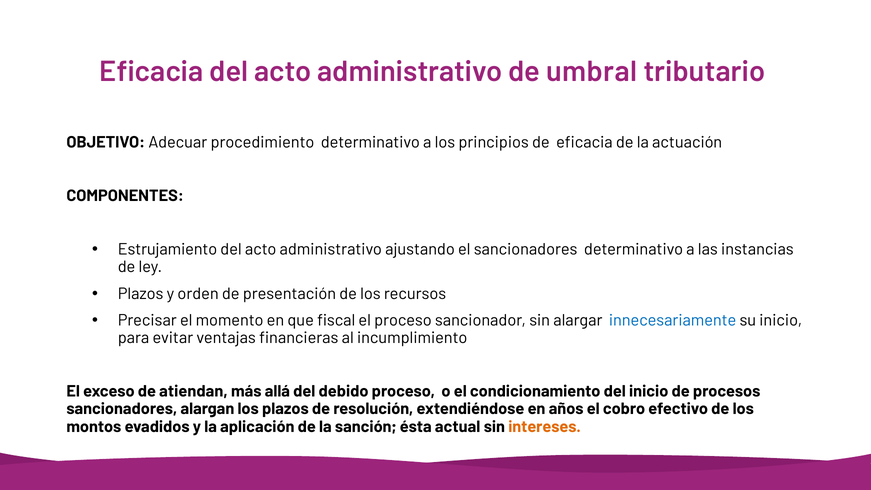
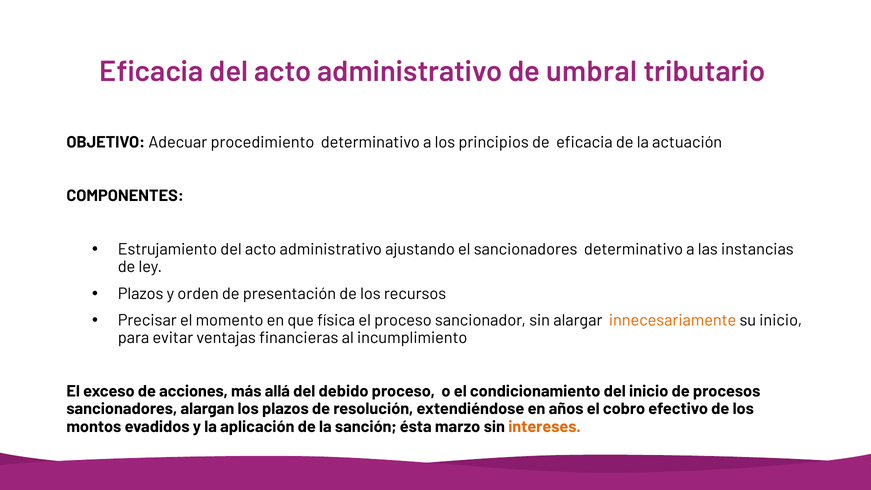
fiscal: fiscal -> física (336, 320)
innecesariamente colour: blue -> orange (673, 320)
atiendan: atiendan -> acciones (194, 391)
actual: actual -> marzo (458, 427)
